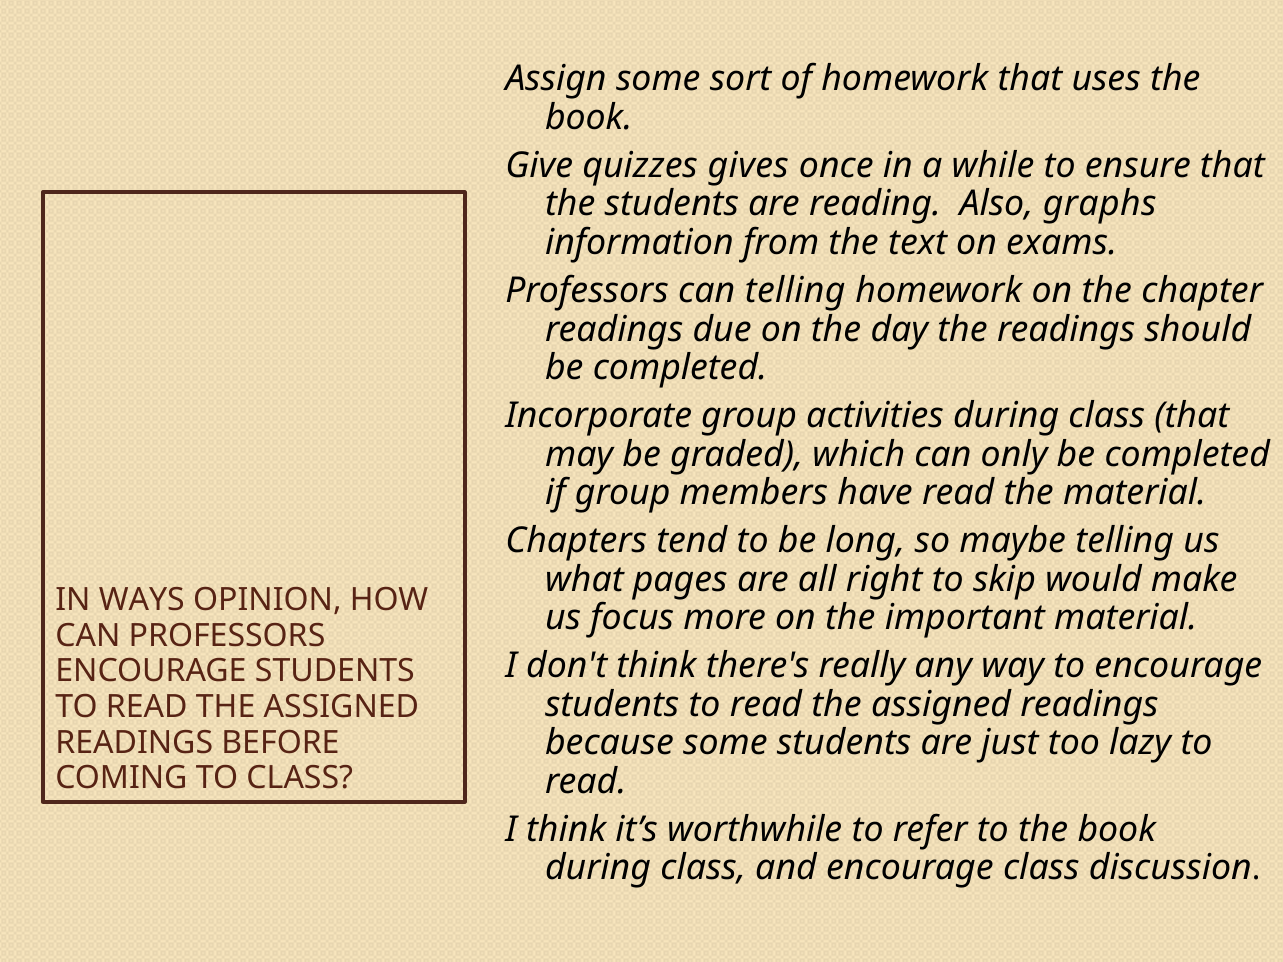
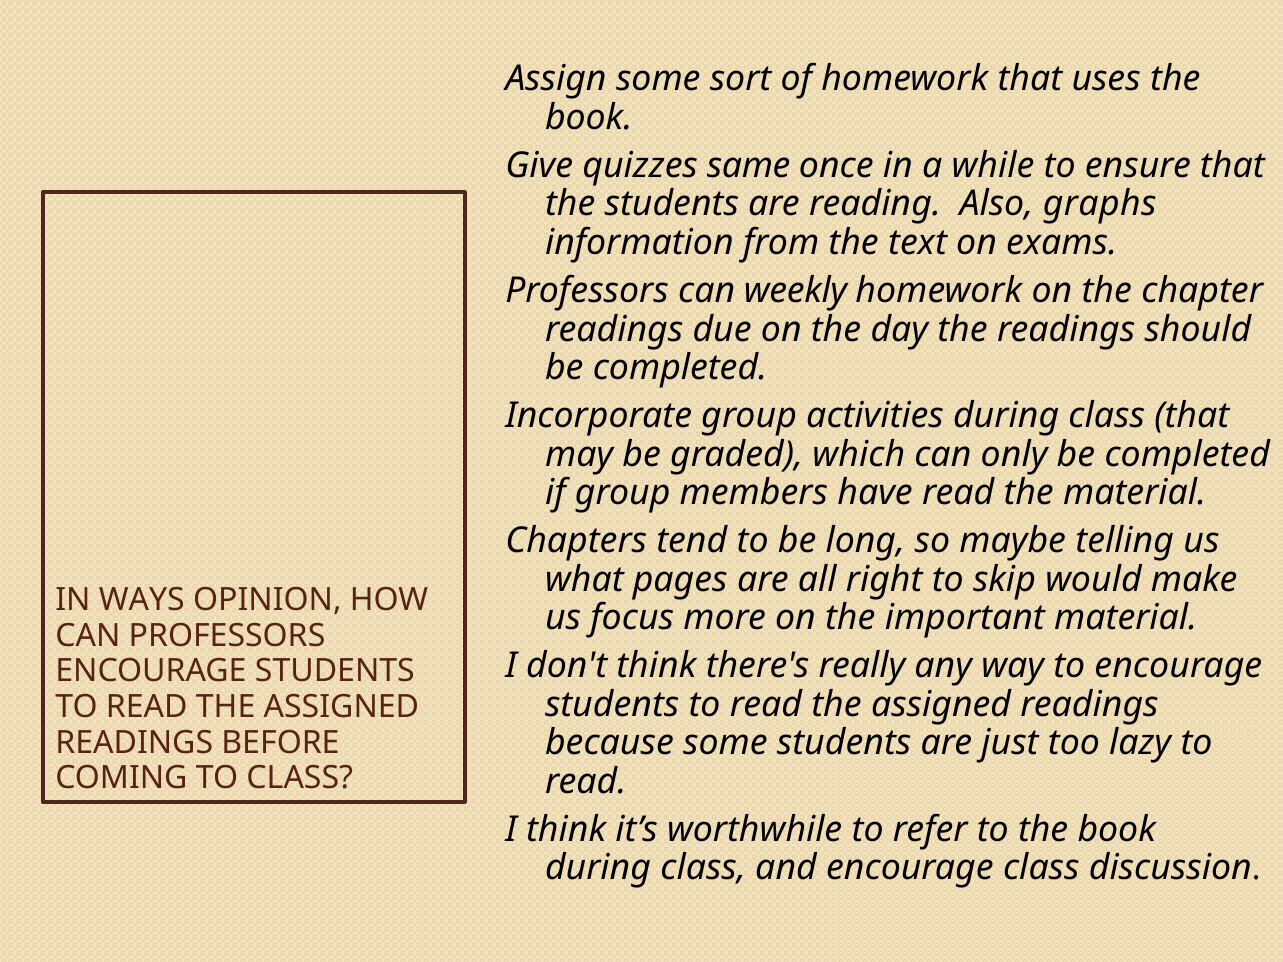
gives: gives -> same (749, 166)
can telling: telling -> weekly (796, 291)
